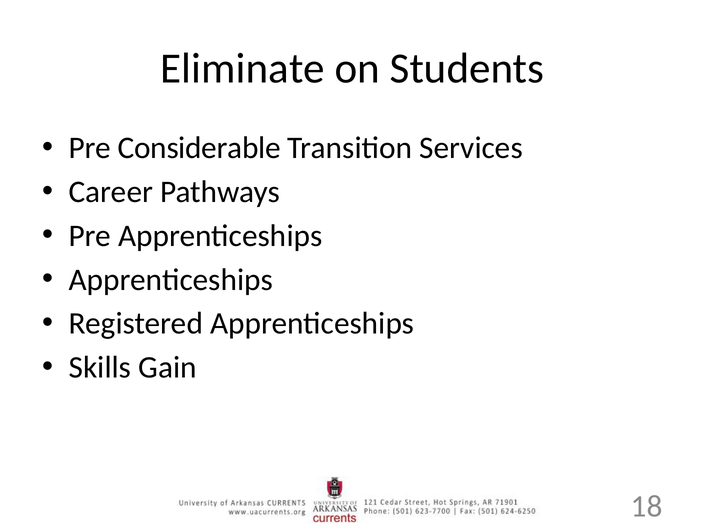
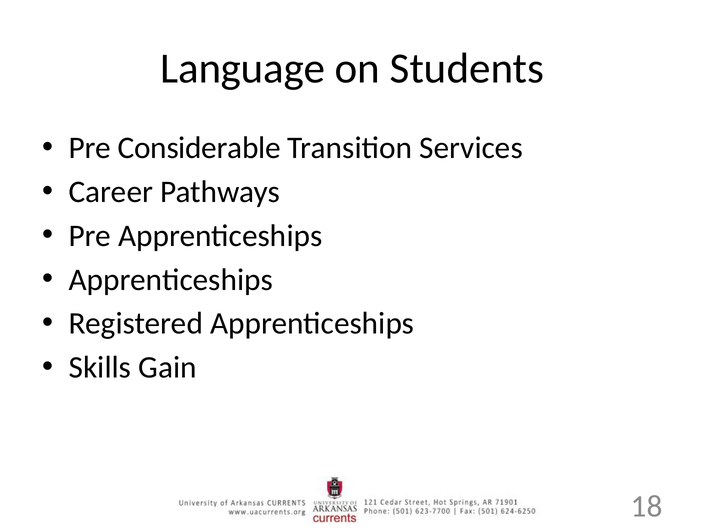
Eliminate: Eliminate -> Language (243, 68)
